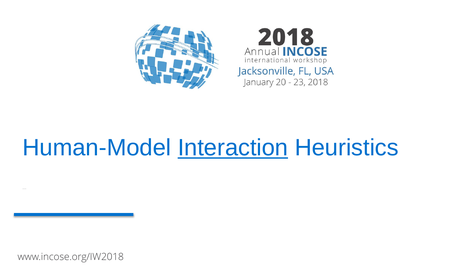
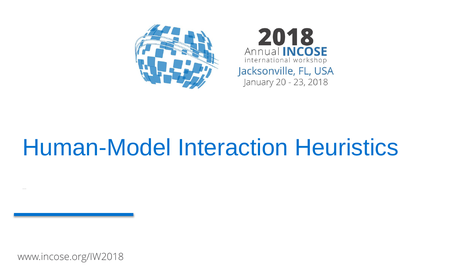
Interaction underline: present -> none (233, 148)
